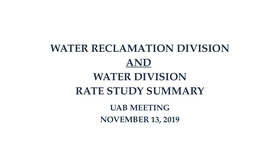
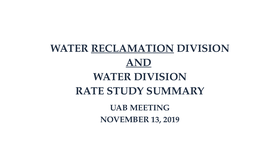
RECLAMATION underline: none -> present (133, 49)
